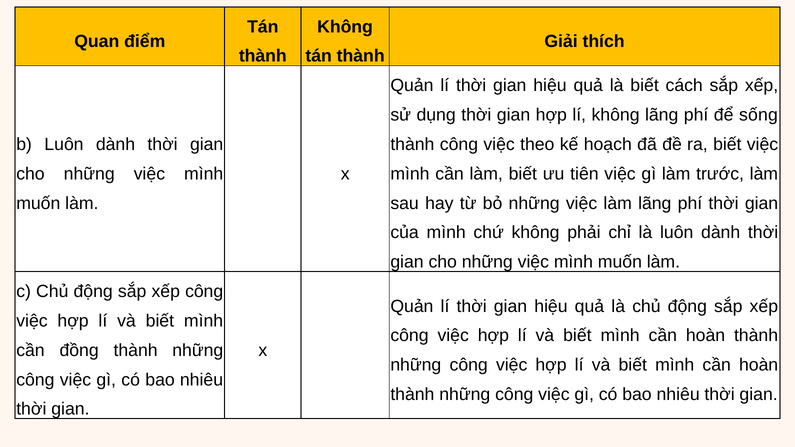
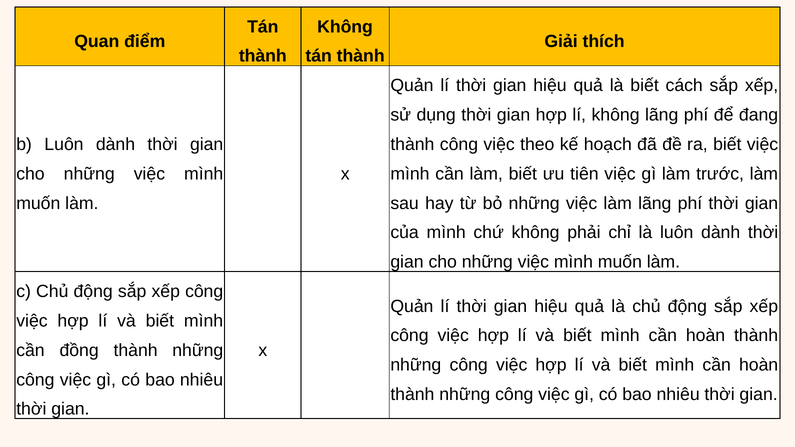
sống: sống -> đang (759, 115)
